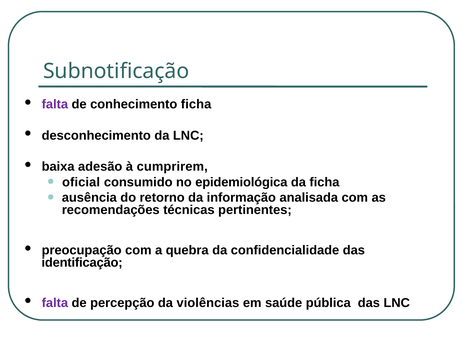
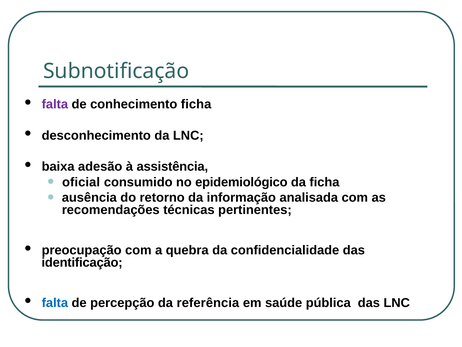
cumprirem: cumprirem -> assistência (172, 166)
epidemiológica: epidemiológica -> epidemiológico (241, 182)
falta colour: purple -> blue (55, 302)
violências: violências -> referência (208, 302)
